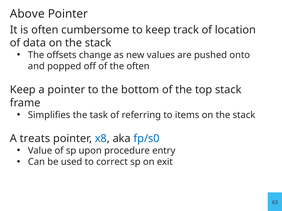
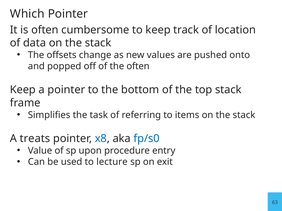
Above: Above -> Which (27, 14)
correct: correct -> lecture (112, 162)
